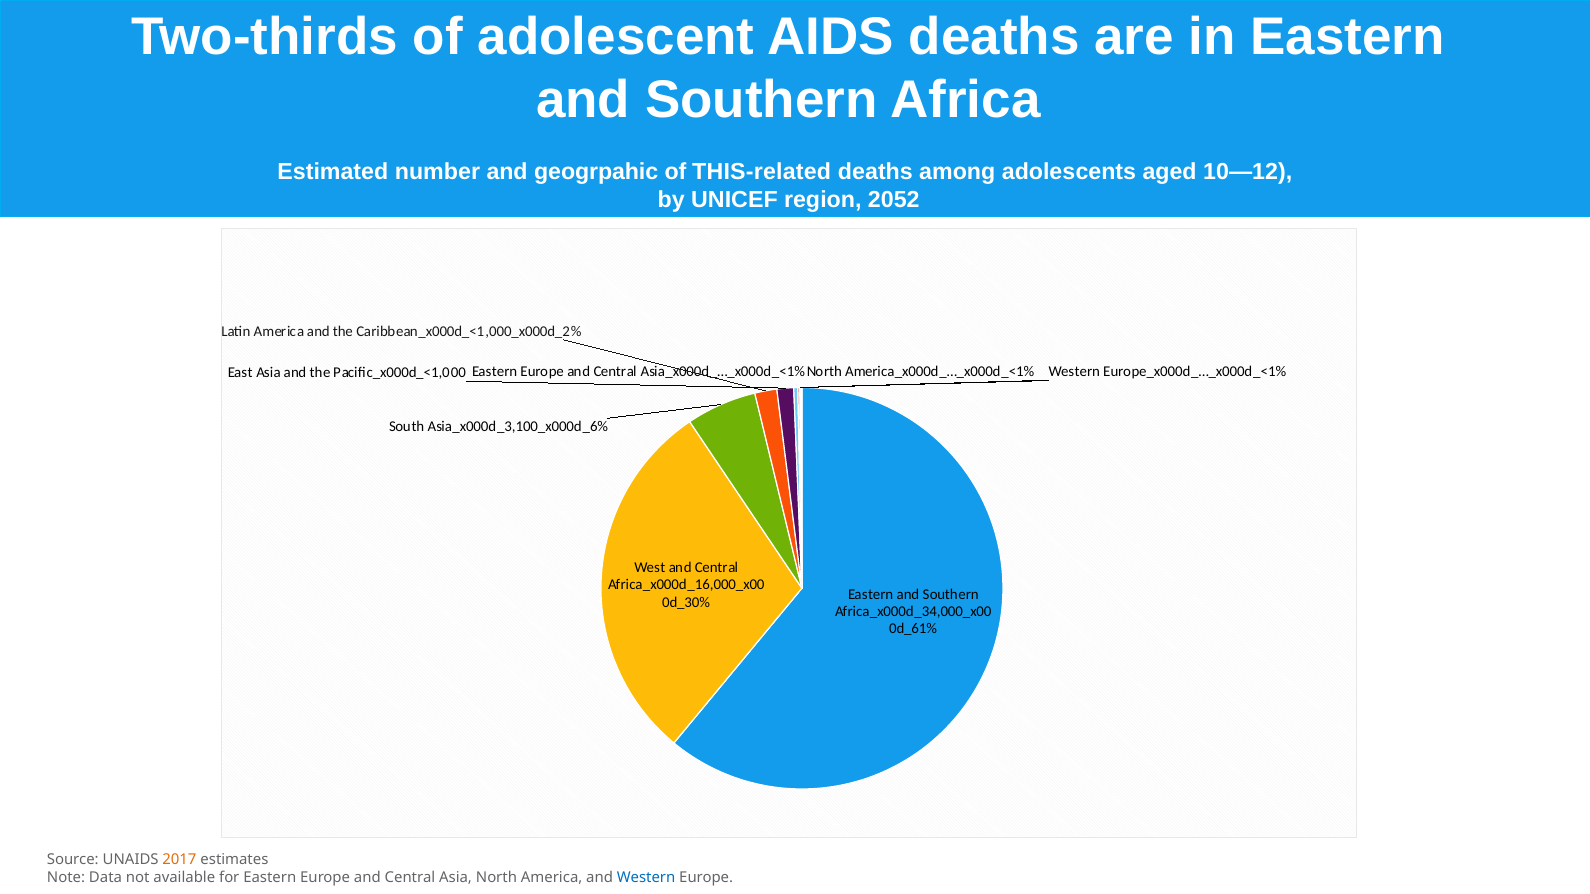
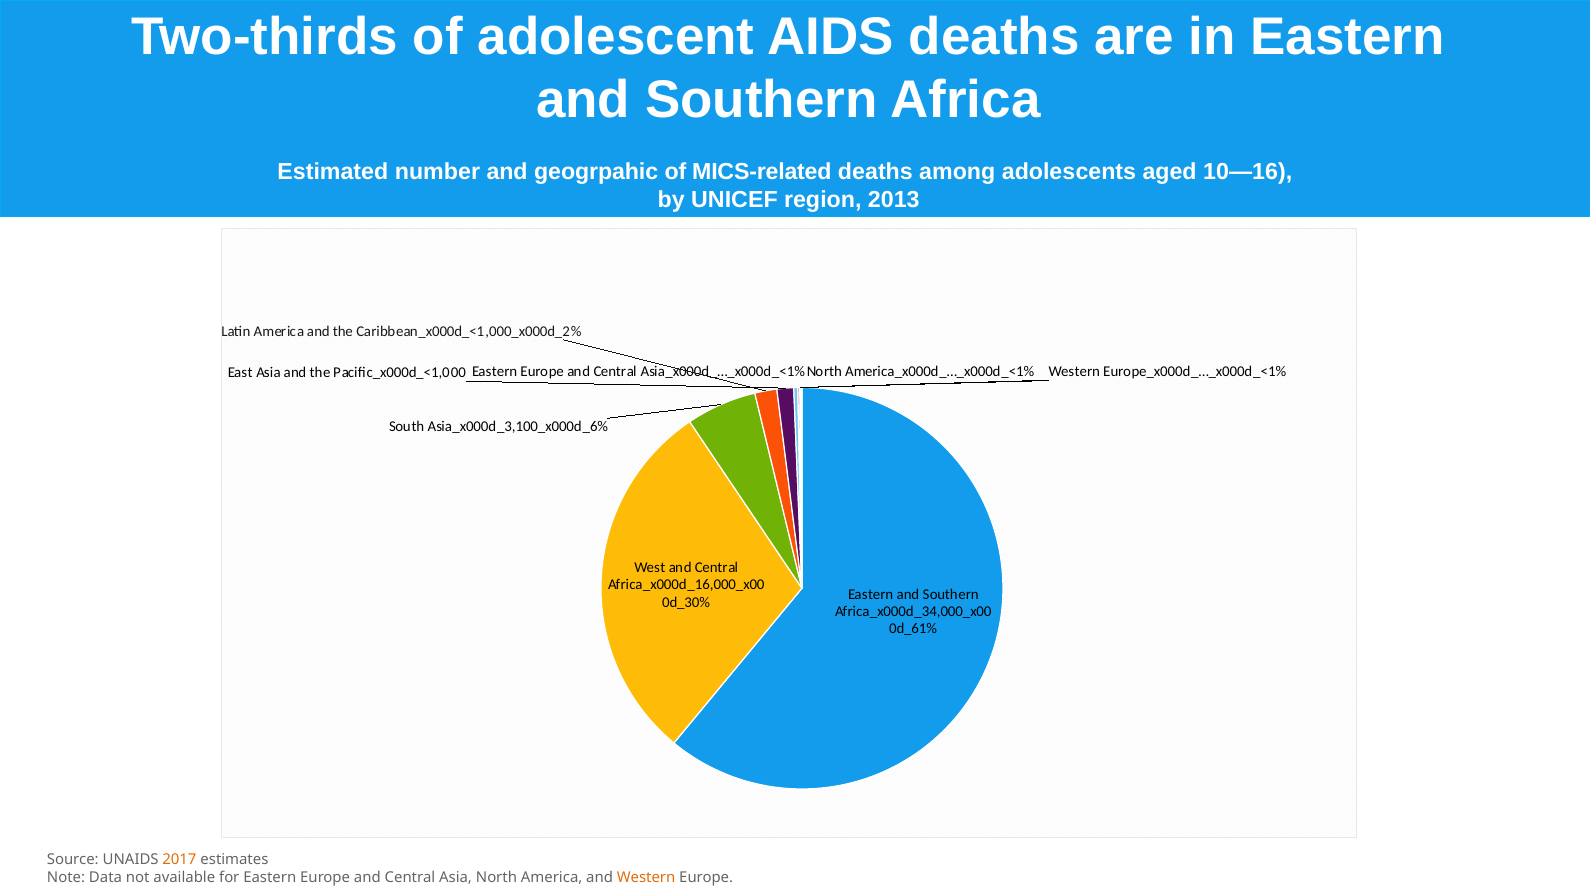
THIS-related: THIS-related -> MICS-related (762, 172)
10—12: 10—12 -> 10—16 (1248, 172)
2052: 2052 -> 2013 (894, 200)
Western colour: blue -> orange (646, 878)
